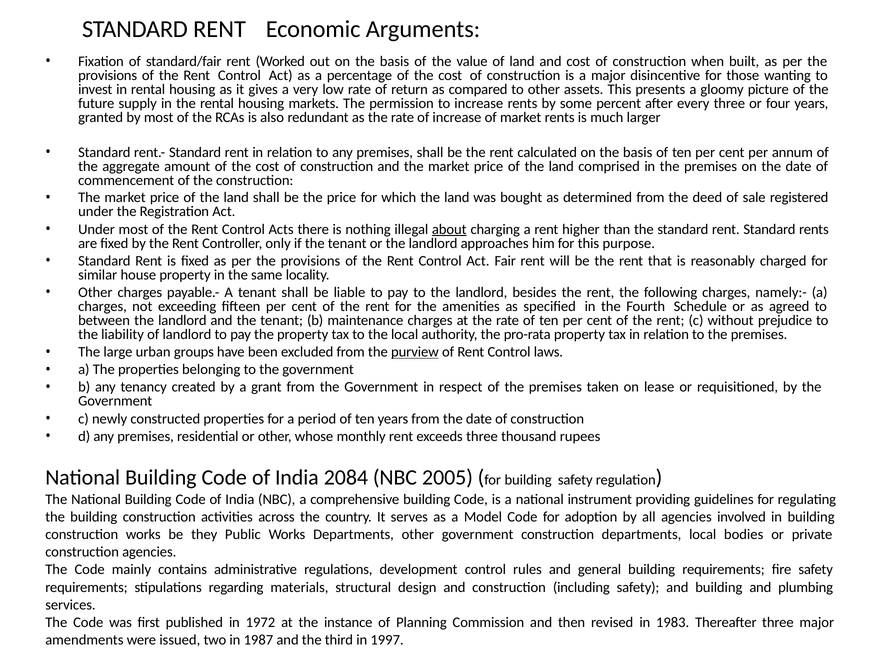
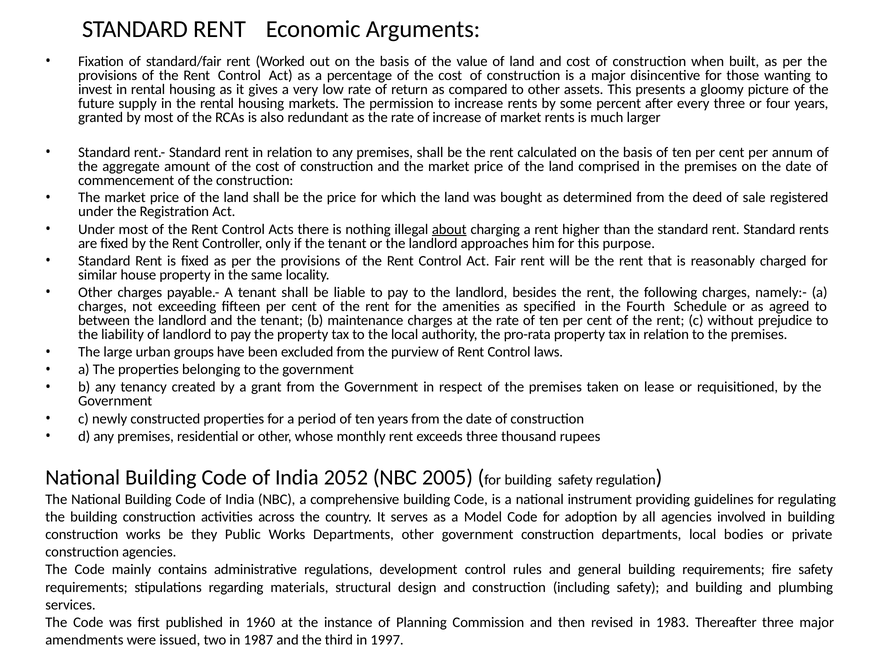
purview underline: present -> none (415, 352)
2084: 2084 -> 2052 (346, 477)
1972: 1972 -> 1960 (260, 622)
